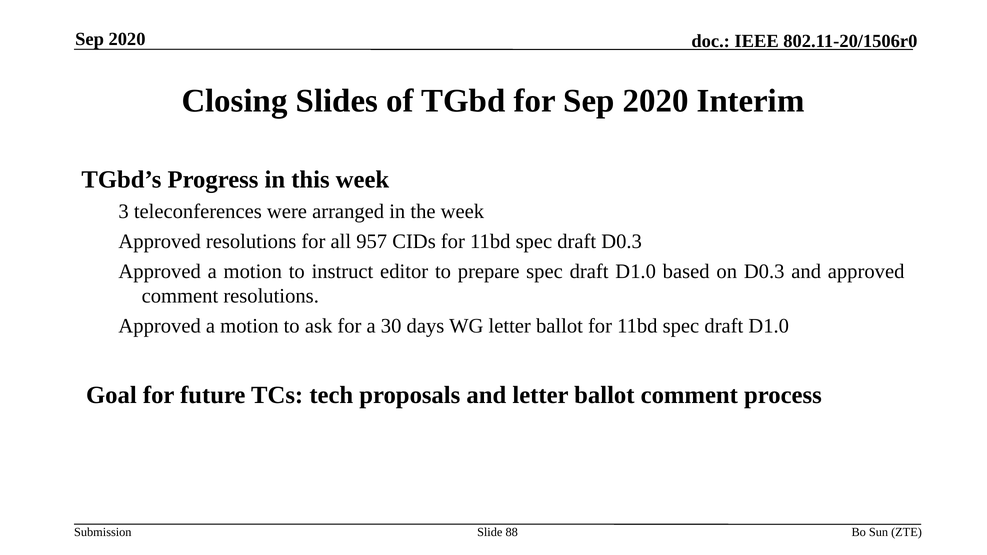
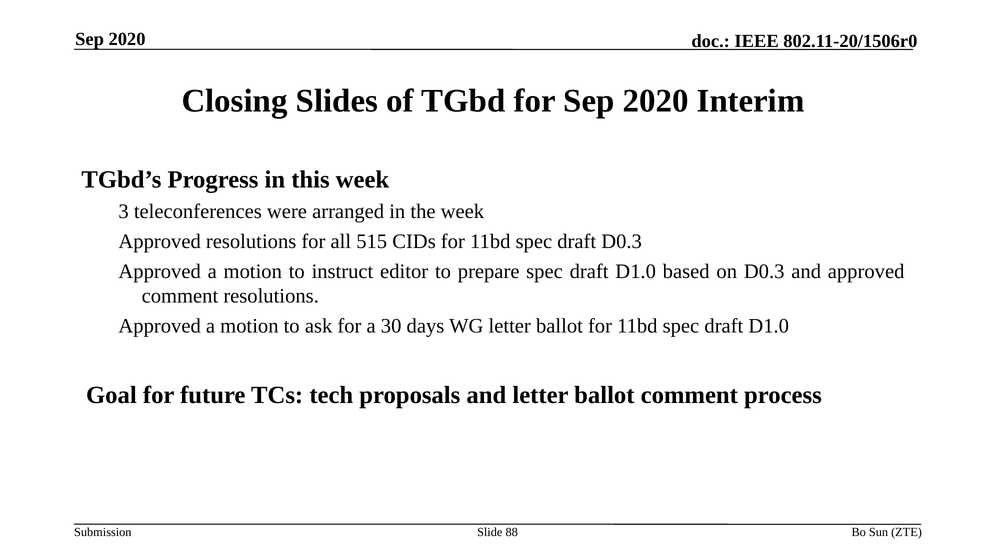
957: 957 -> 515 (372, 242)
